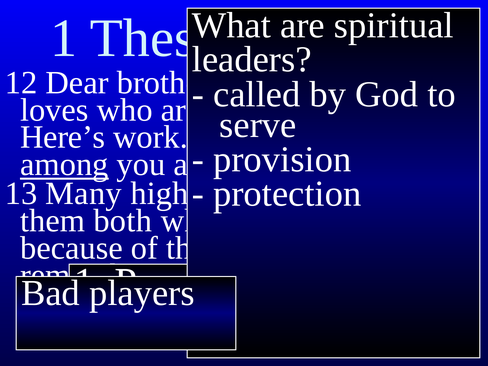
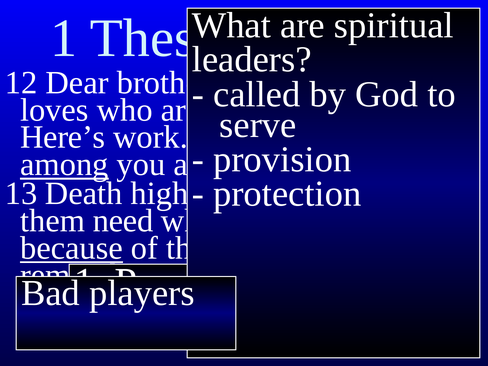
Many: Many -> Death (84, 194)
both: both -> need (123, 221)
because underline: none -> present (71, 248)
